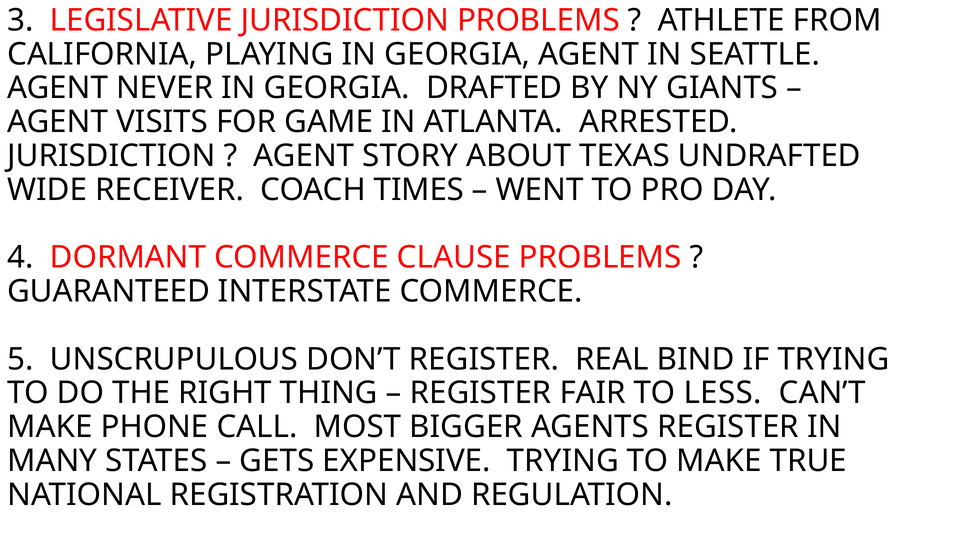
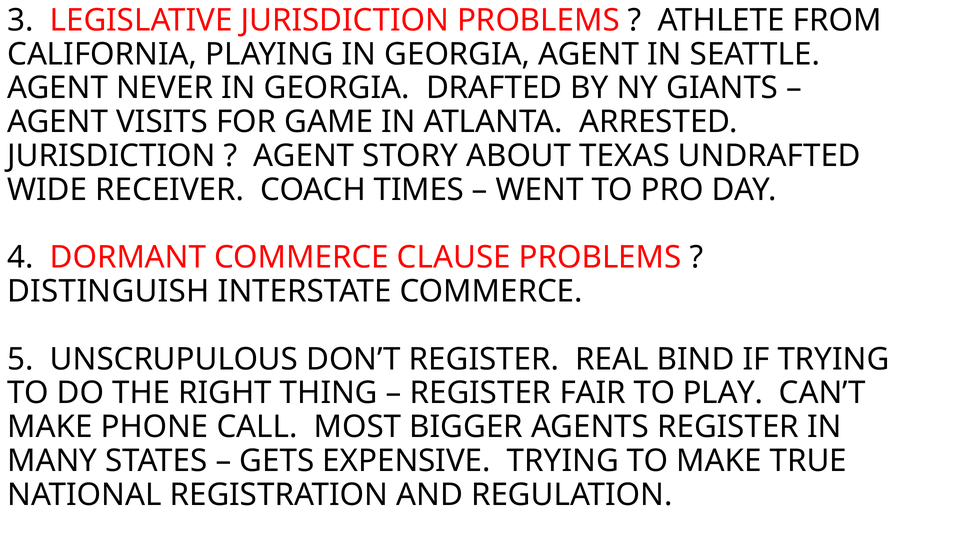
GUARANTEED: GUARANTEED -> DISTINGUISH (108, 291)
LESS: LESS -> PLAY (723, 393)
